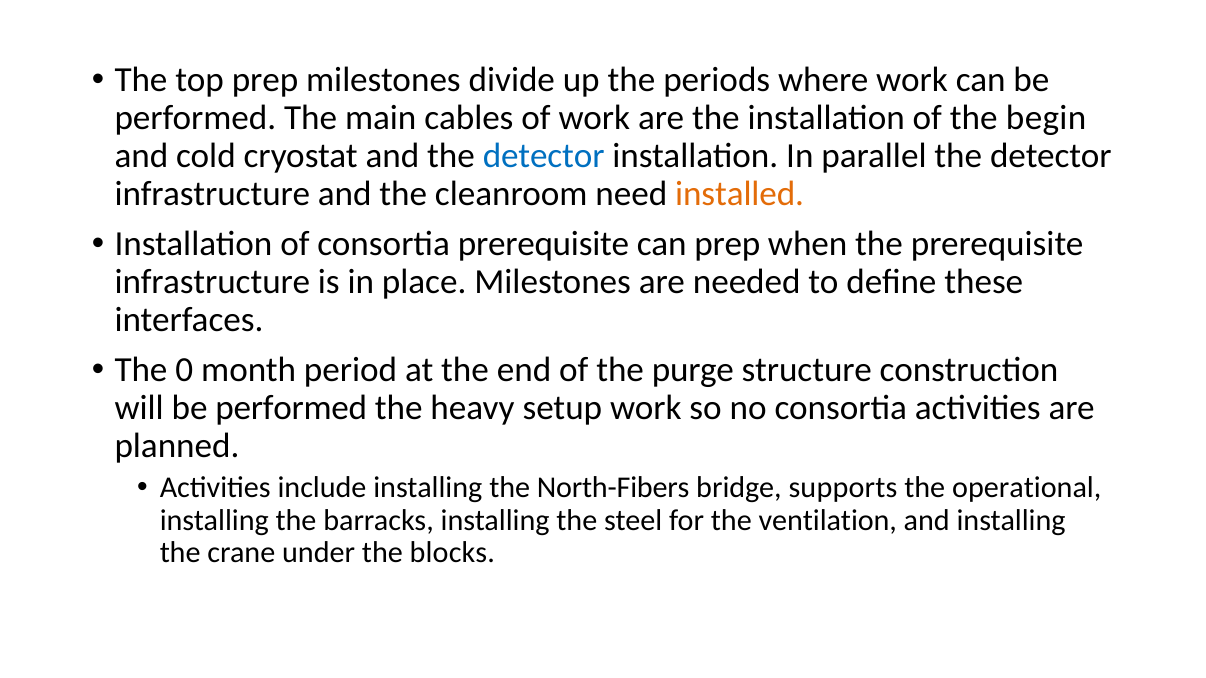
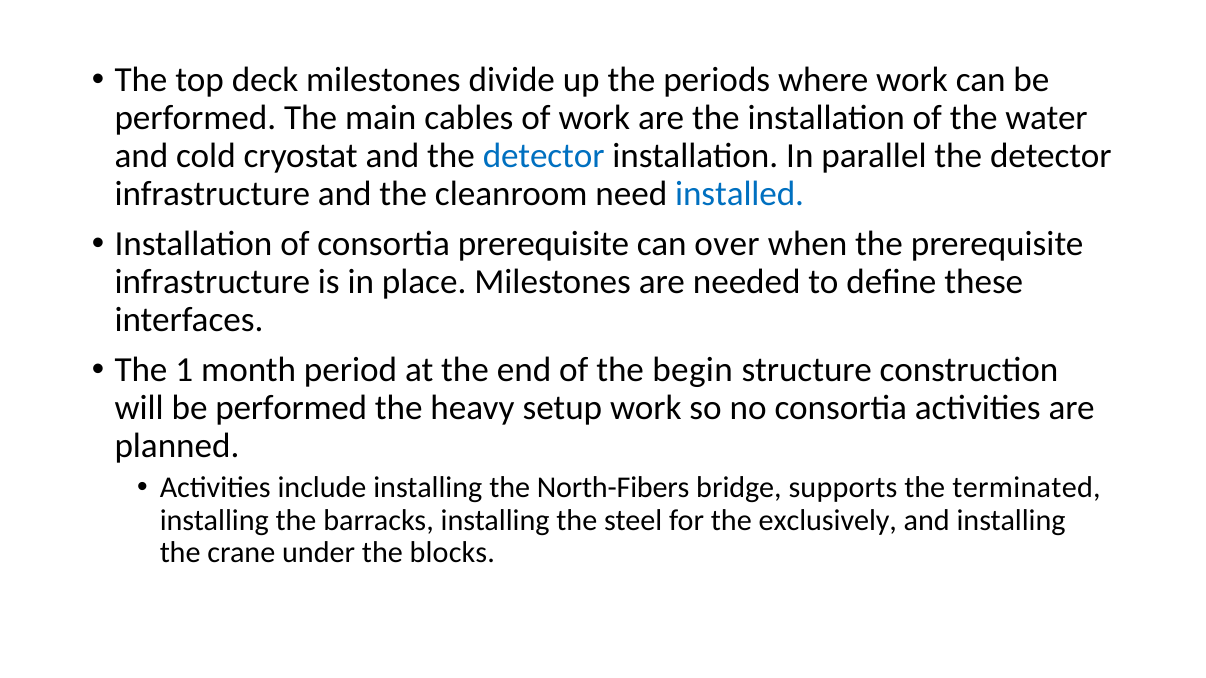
top prep: prep -> deck (265, 80)
begin: begin -> water (1046, 118)
installed colour: orange -> blue (740, 194)
can prep: prep -> over (727, 244)
0: 0 -> 1 (184, 370)
purge: purge -> begin (693, 370)
operational: operational -> terminated (1027, 488)
ventilation: ventilation -> exclusively (828, 520)
